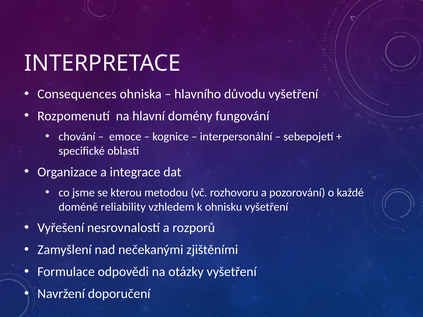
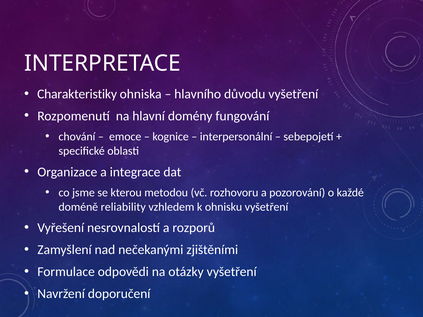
Consequences: Consequences -> Charakteristiky (77, 94)
